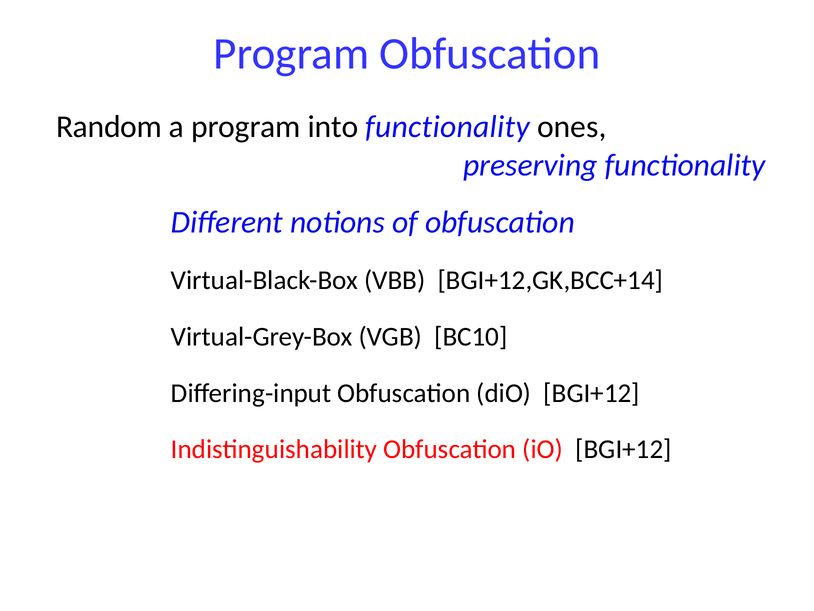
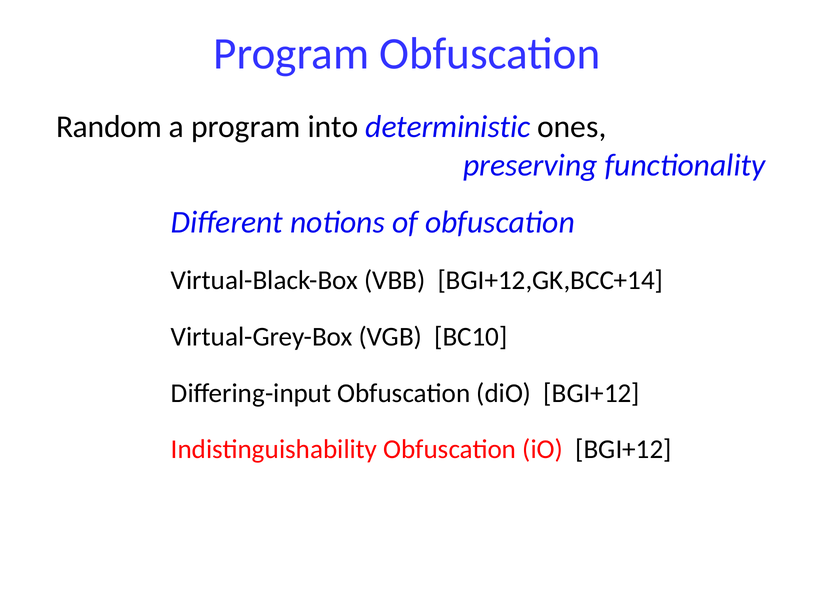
into functionality: functionality -> deterministic (448, 127)
